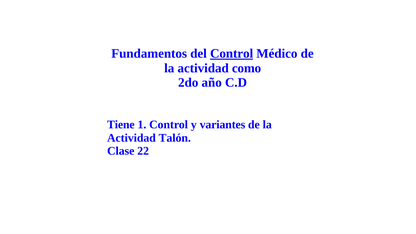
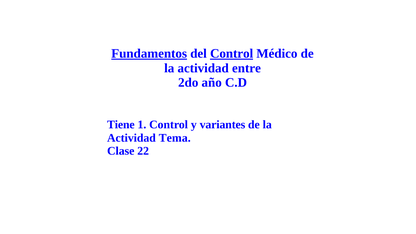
Fundamentos underline: none -> present (149, 54)
como: como -> entre (246, 68)
Talón: Talón -> Tema (175, 138)
